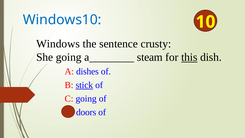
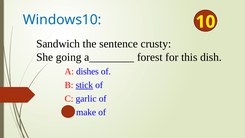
Windows: Windows -> Sandwich (58, 44)
steam: steam -> forest (150, 57)
this underline: present -> none (189, 57)
C going: going -> garlic (86, 99)
doors: doors -> make (86, 112)
